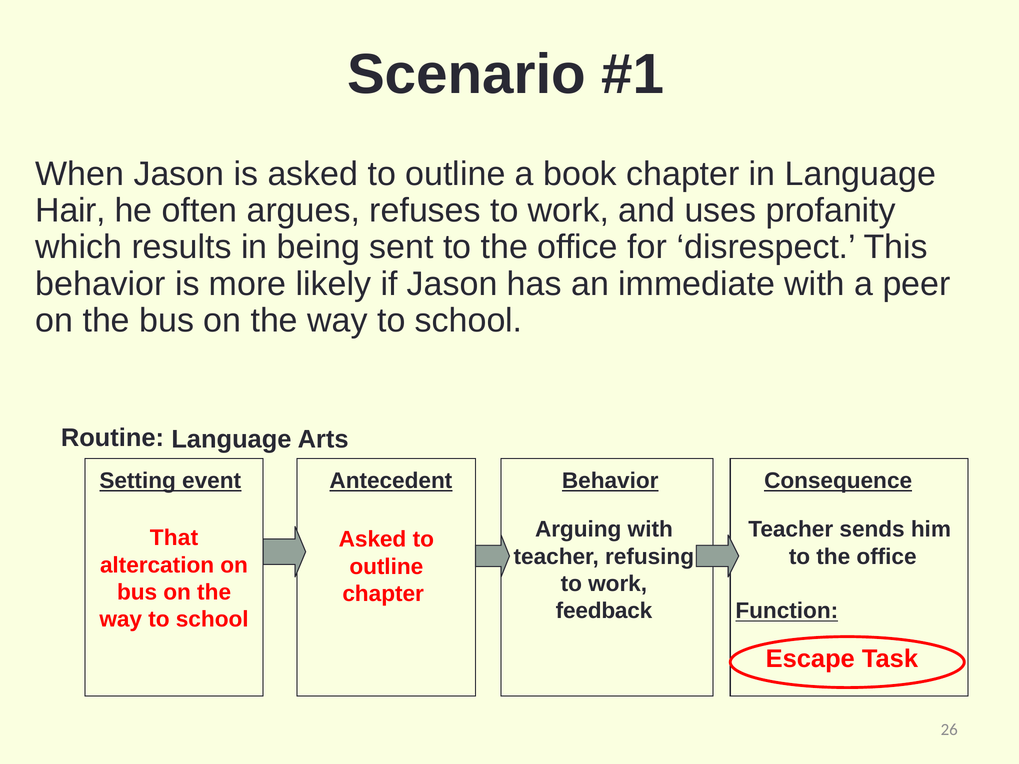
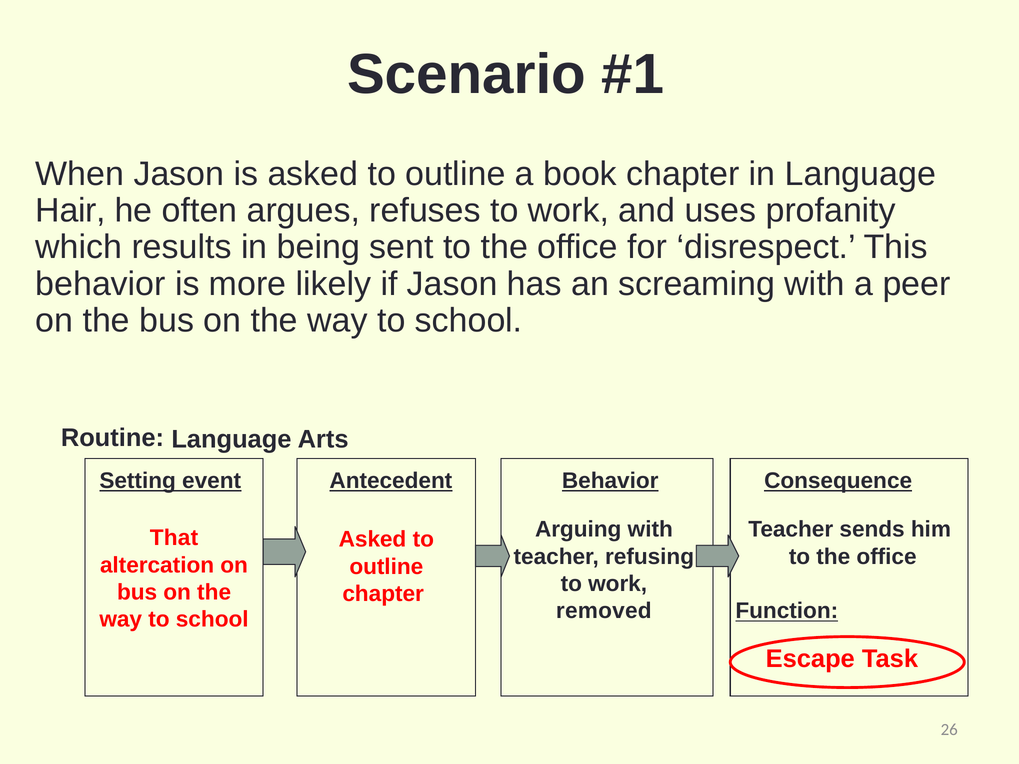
immediate: immediate -> screaming (697, 284)
feedback: feedback -> removed (604, 611)
